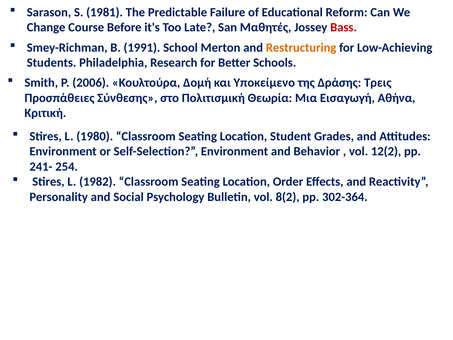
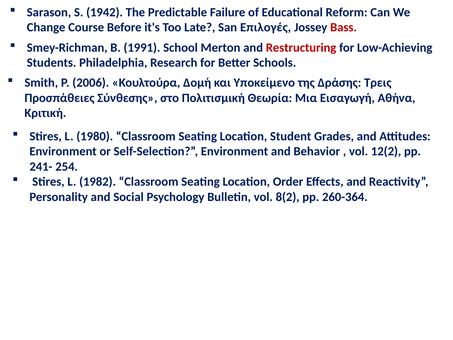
1981: 1981 -> 1942 (105, 12)
Μαθητές: Μαθητές -> Επιλογές (266, 27)
Restructuring colour: orange -> red (301, 48)
302-364: 302-364 -> 260-364 (345, 197)
